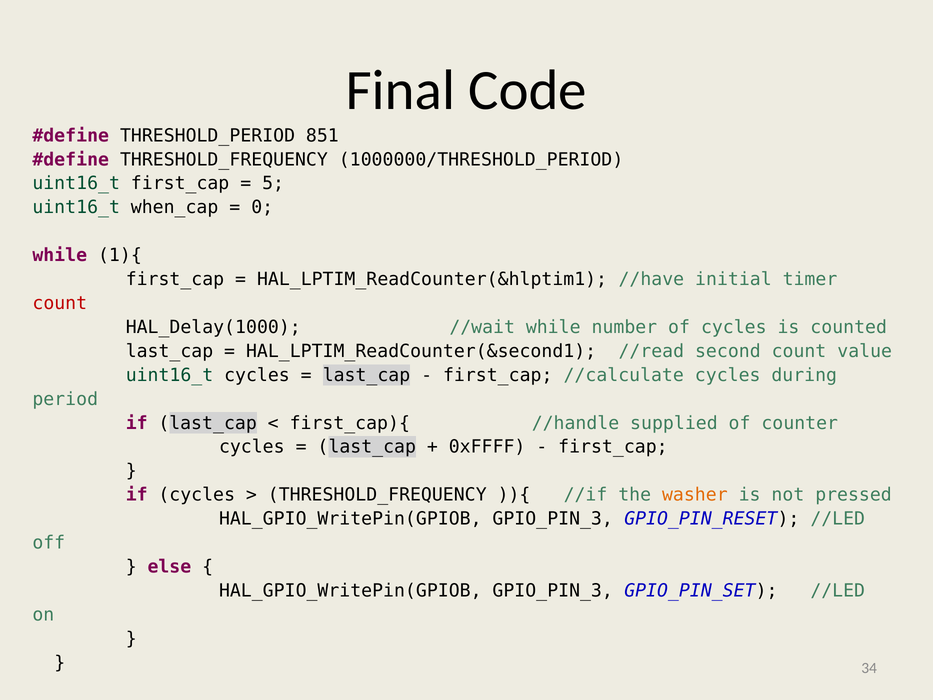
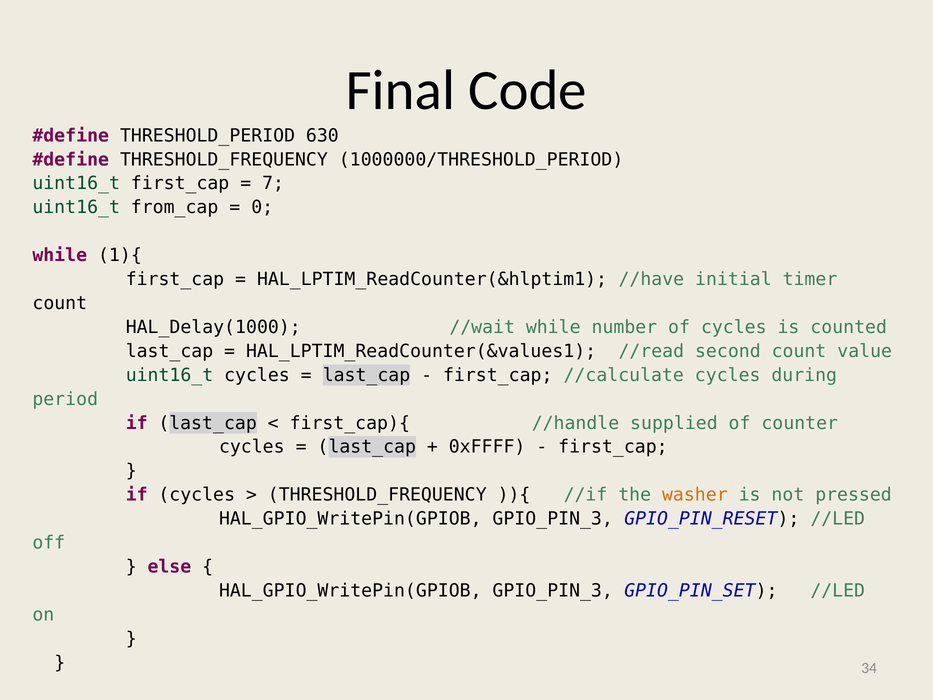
851: 851 -> 630 (322, 136)
5: 5 -> 7 (273, 183)
when_cap: when_cap -> from_cap (175, 207)
count colour: red -> black (60, 303)
HAL_LPTIM_ReadCounter(&second1: HAL_LPTIM_ReadCounter(&second1 -> HAL_LPTIM_ReadCounter(&values1 (421, 351)
